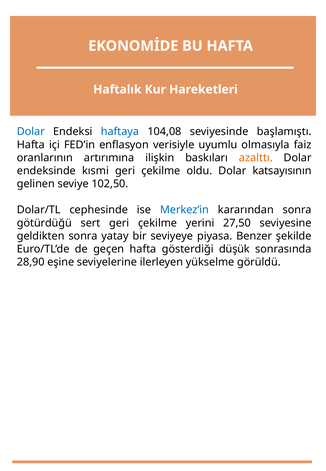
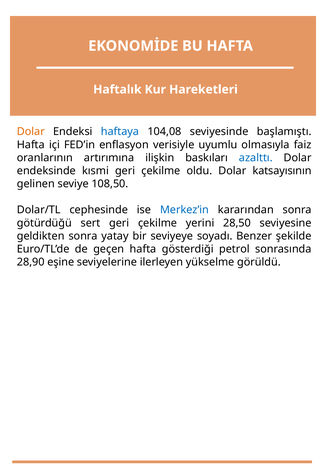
Dolar colour: blue -> orange (31, 132)
azalttı colour: orange -> blue (256, 158)
102,50: 102,50 -> 108,50 (110, 184)
27,50: 27,50 -> 28,50 (237, 223)
piyasa: piyasa -> soyadı (215, 236)
düşük: düşük -> petrol (234, 249)
